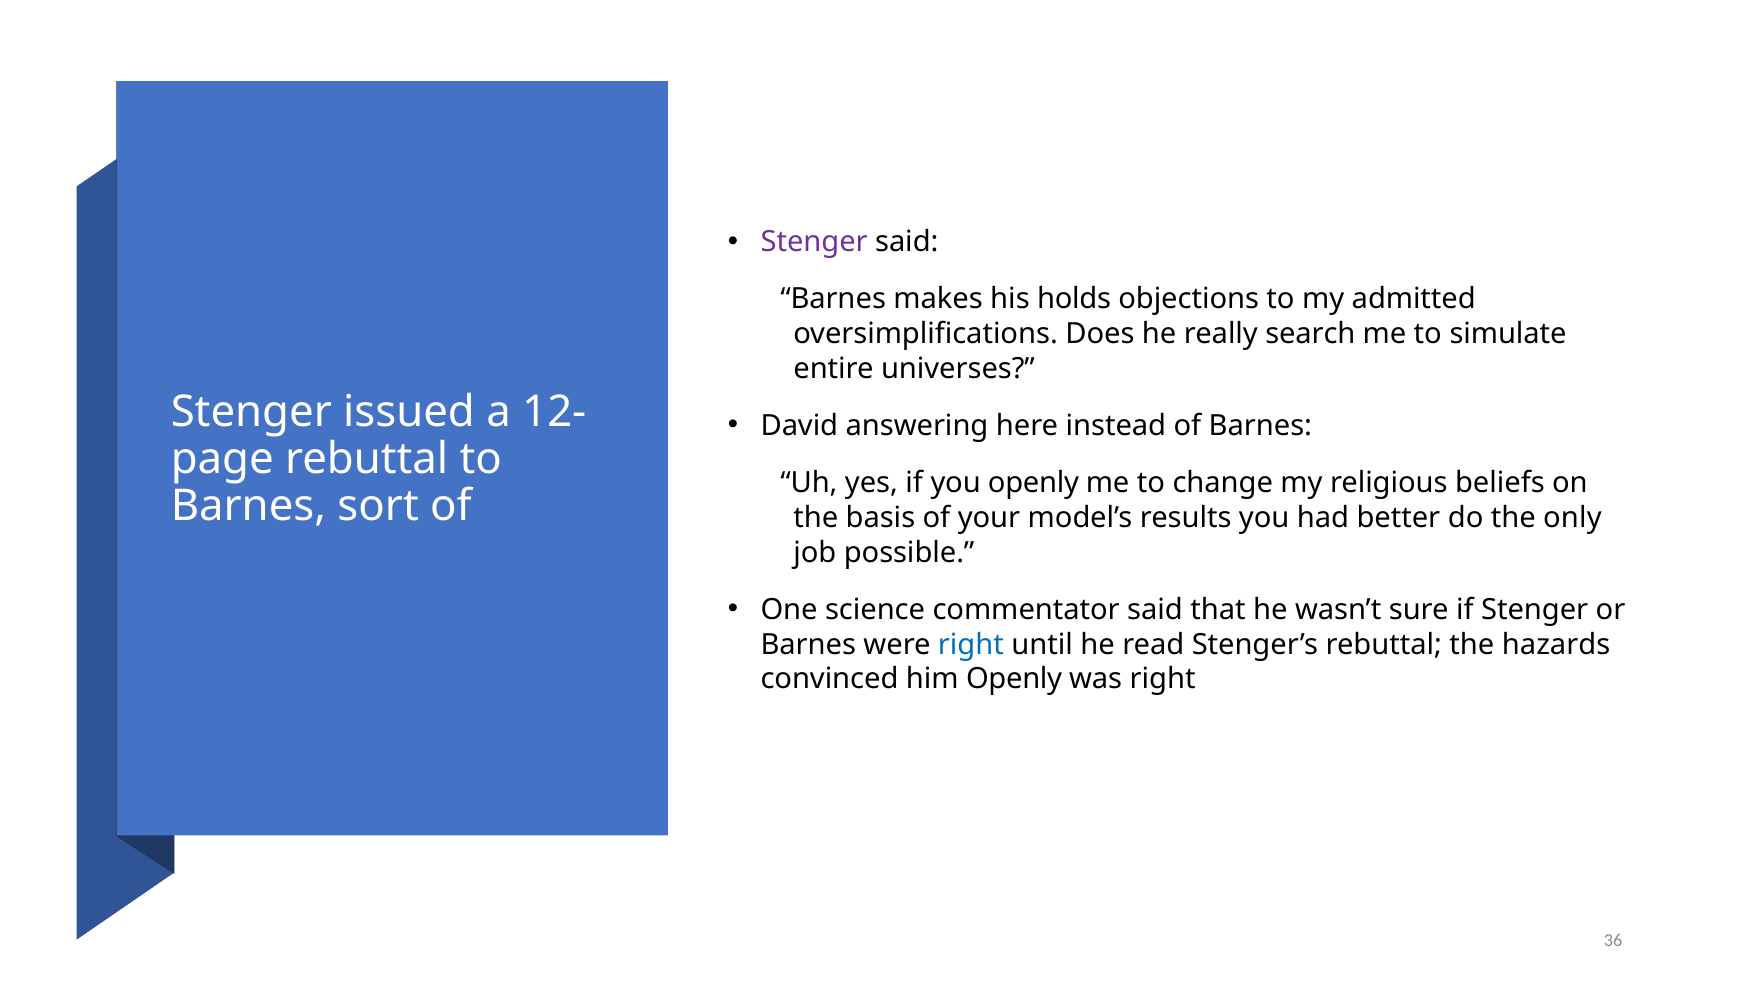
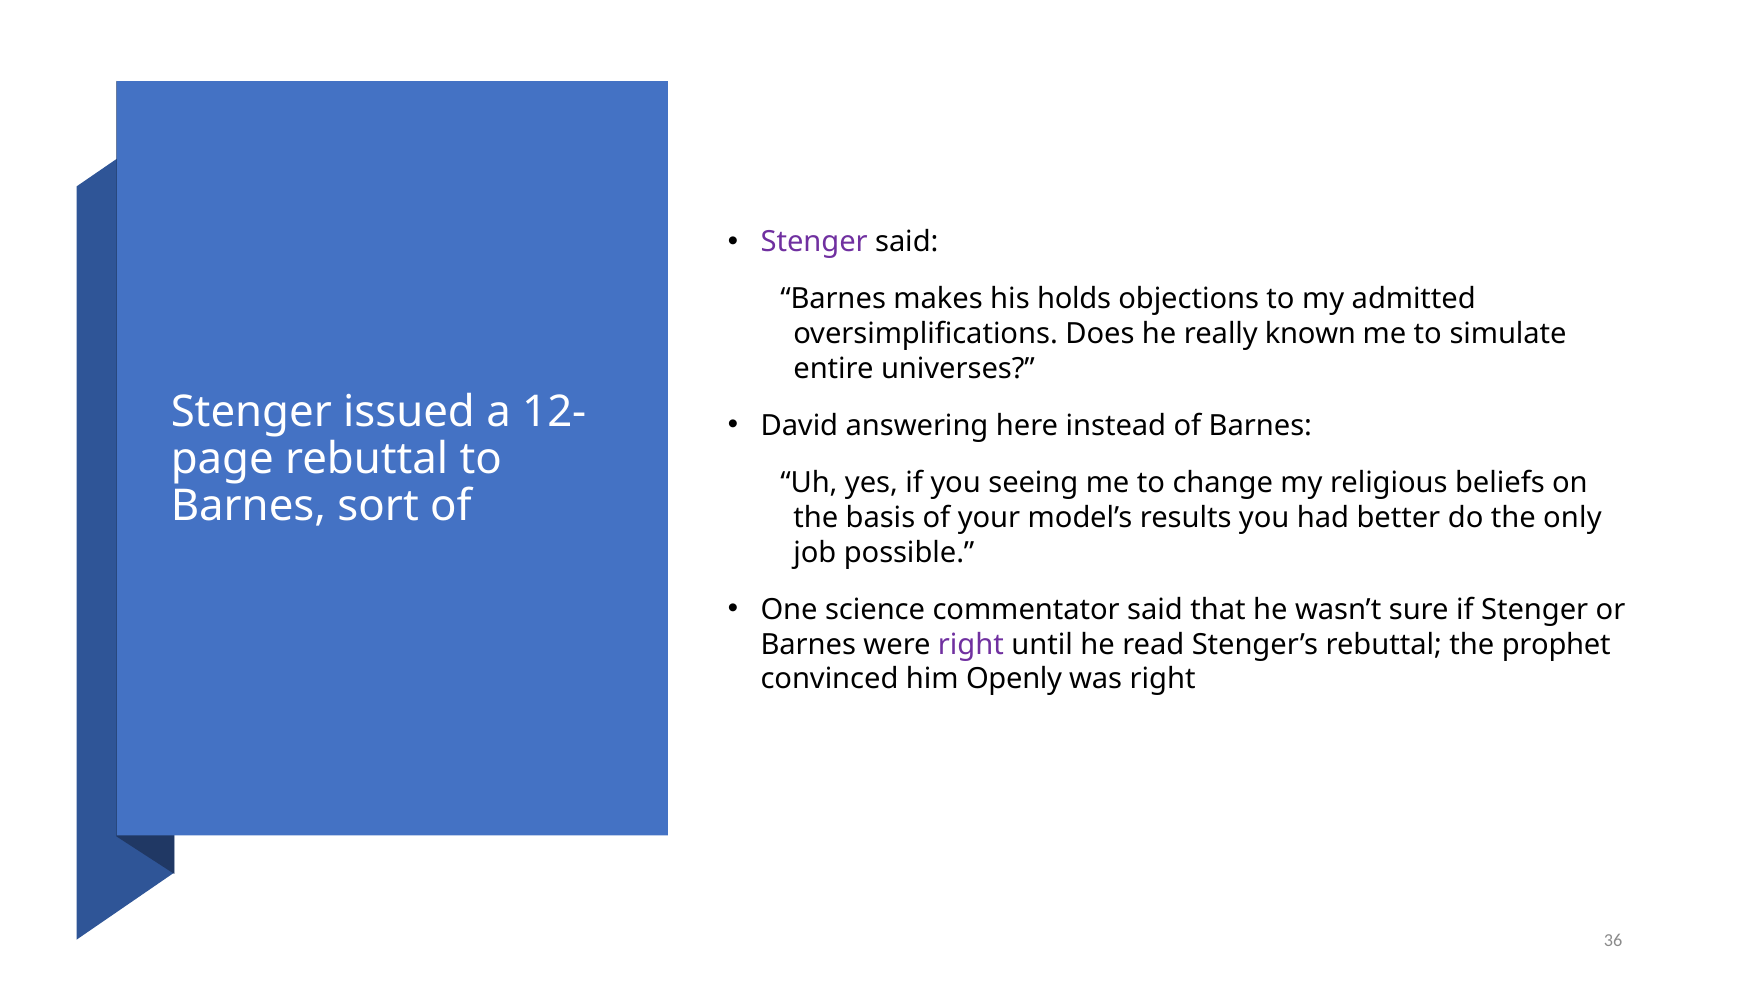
search: search -> known (1310, 334)
you openly: openly -> seeing (1033, 482)
right colour: blue -> purple (971, 644)
hazards: hazards -> prophet (1556, 644)
